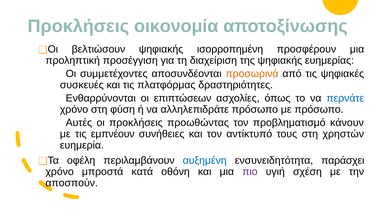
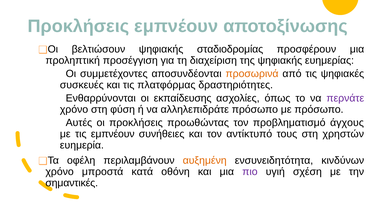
Προκλήσεις οικονομία: οικονομία -> εμπνέουν (176, 26)
ισορροπημένη: ισορροπημένη -> σταδιοδρομίας (230, 49)
επιπτώσεων: επιπτώσεων -> εκπαίδευσης (183, 98)
περνάτε colour: blue -> purple (345, 98)
κάνουν: κάνουν -> άγχους (347, 123)
αυξημένη colour: blue -> orange (205, 161)
παράσχει: παράσχει -> κινδύνων (343, 161)
αποσπούν: αποσπούν -> σημαντικές (72, 183)
